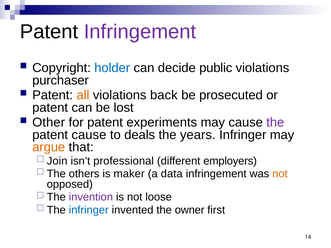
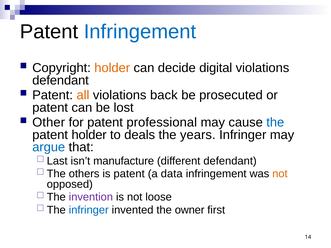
Infringement colour: purple -> blue (140, 32)
holder colour: blue -> orange (112, 68)
public: public -> digital (216, 68)
purchaser: purchaser -> defendant (61, 80)
experiments: experiments -> professional (162, 123)
the colour: purple -> blue (275, 123)
patent cause: cause -> holder (89, 135)
argue colour: orange -> blue (49, 147)
Join: Join -> Last (57, 161)
professional: professional -> manufacture (124, 161)
different employers: employers -> defendant (230, 161)
is maker: maker -> patent (129, 174)
